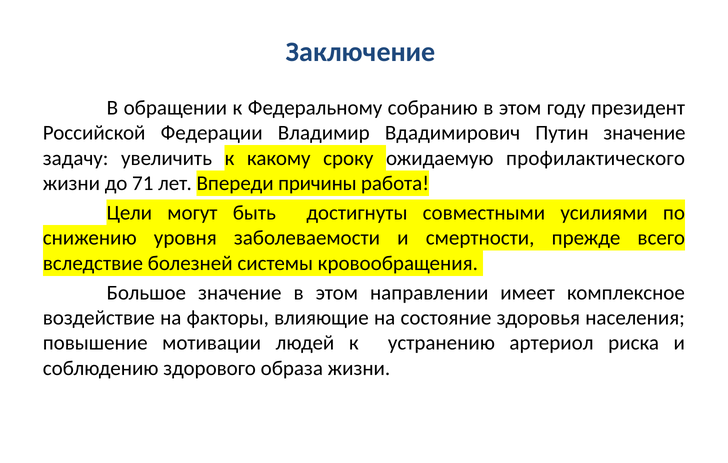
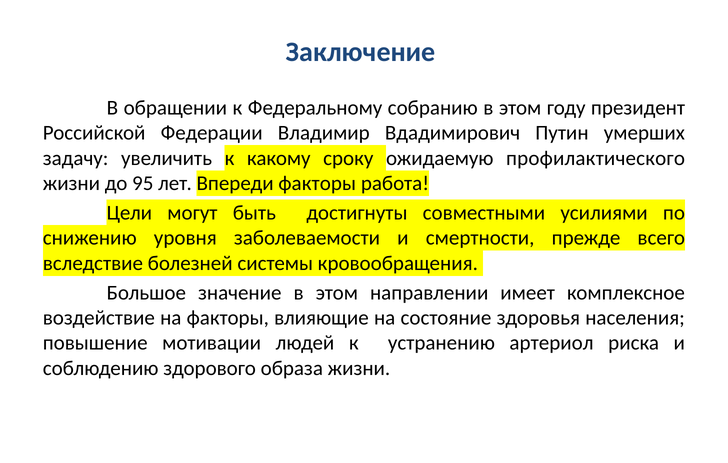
Путин значение: значение -> умерших (644, 133)
71: 71 -> 95 (143, 183)
Впереди причины: причины -> факторы (317, 183)
